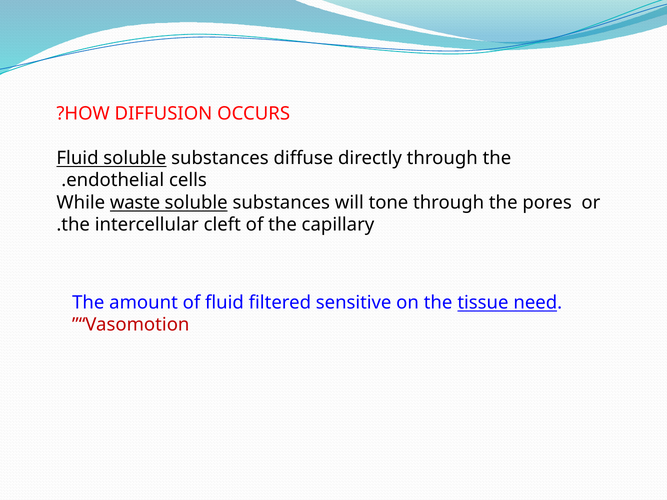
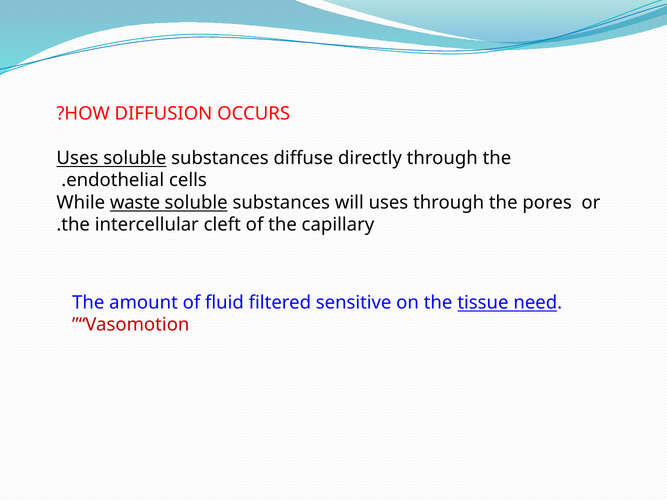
Fluid: Fluid -> Uses (77, 158)
will tone: tone -> uses (388, 202)
